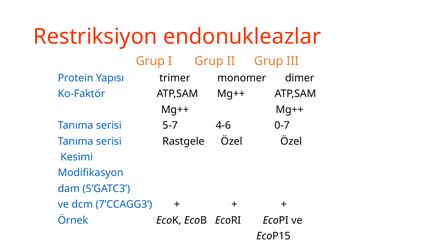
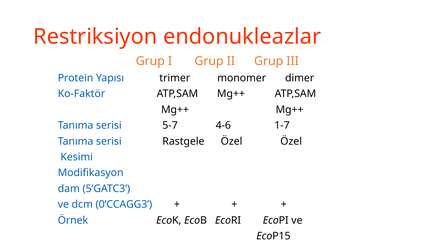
0-7: 0-7 -> 1-7 (282, 126)
7’CCAGG3: 7’CCAGG3 -> 0’CCAGG3 (124, 205)
